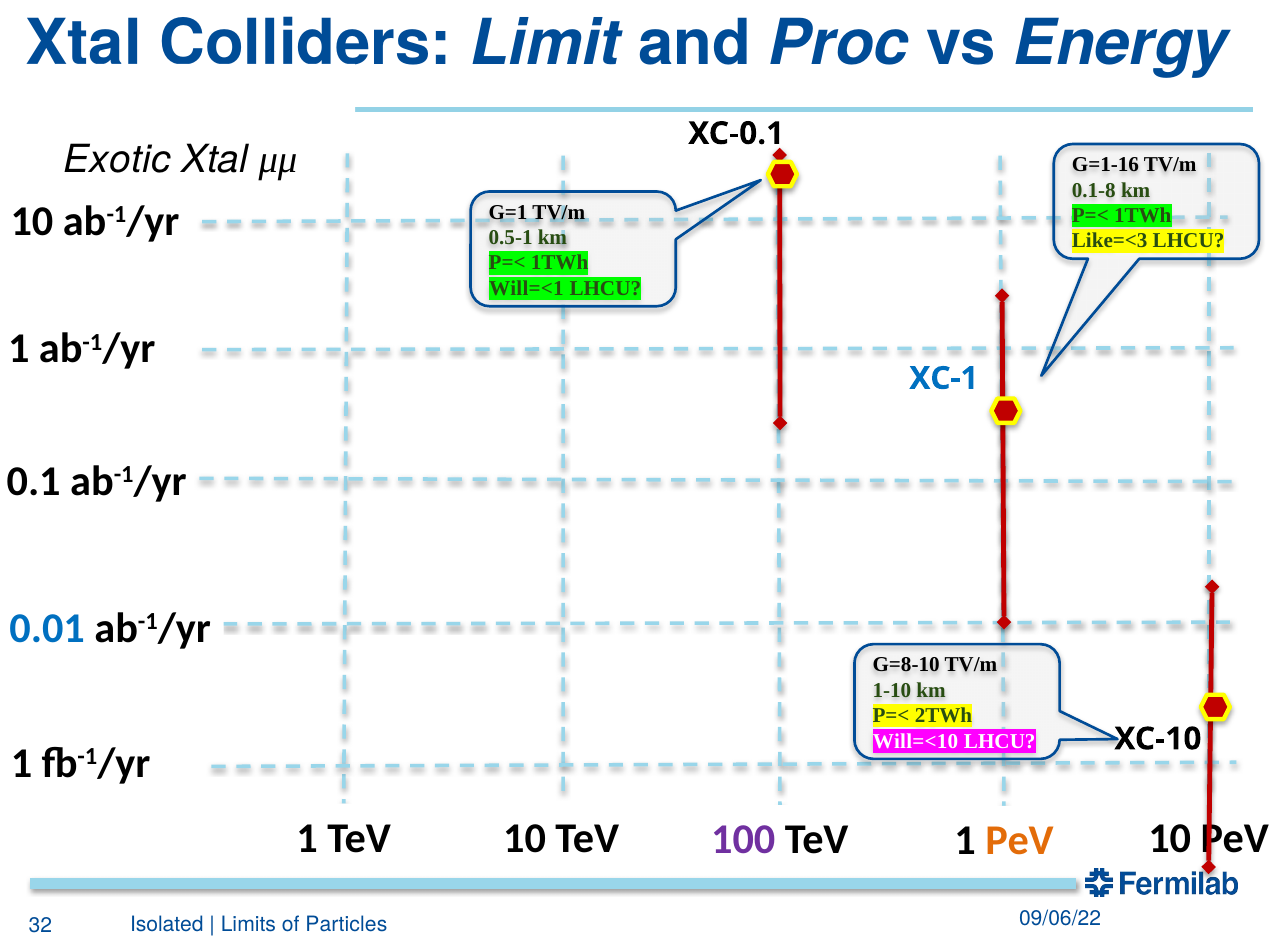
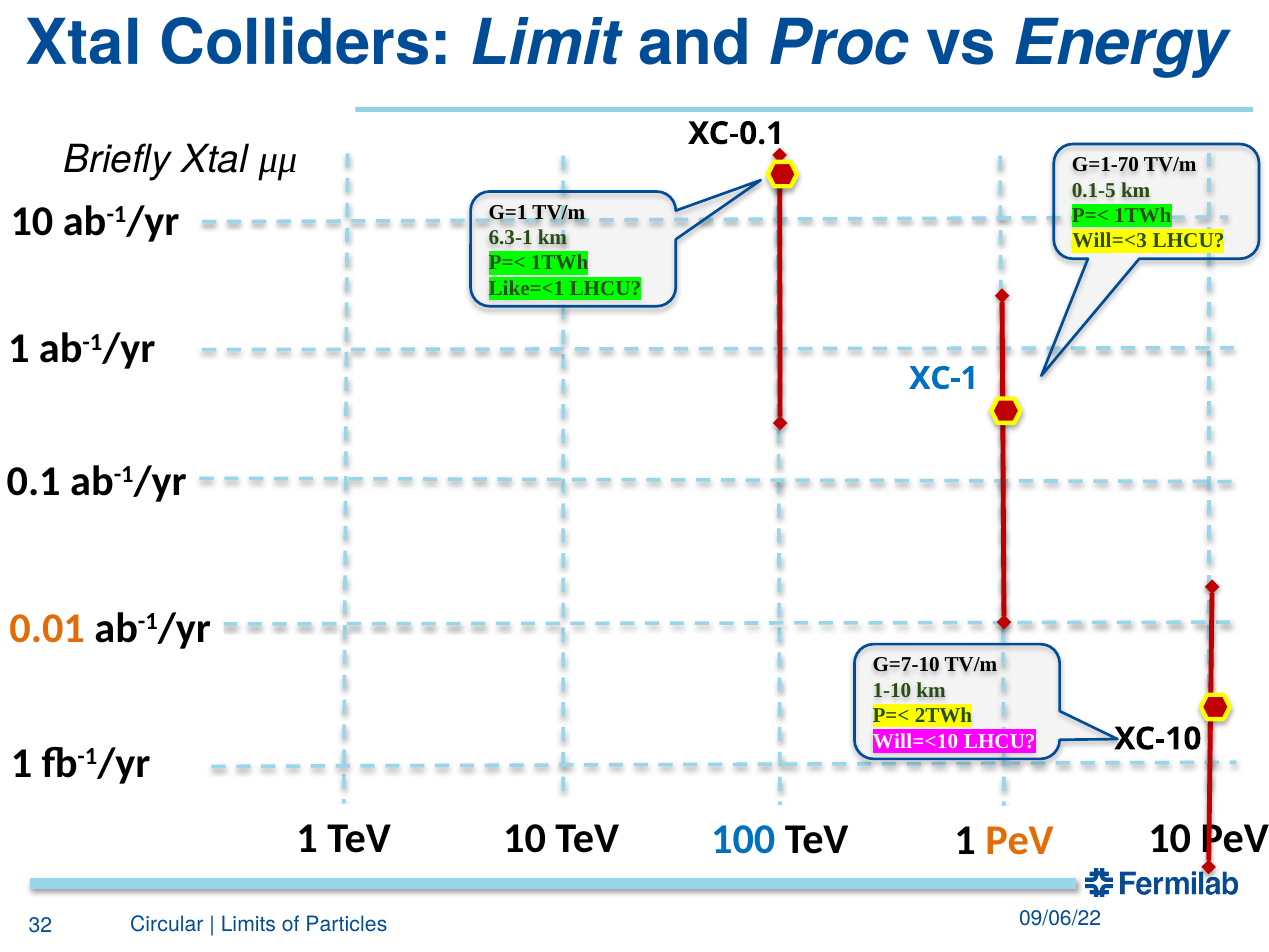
Exotic: Exotic -> Briefly (117, 159)
G=1-16: G=1-16 -> G=1-70 (1105, 165)
0.1-8: 0.1-8 -> 0.1-5 (1094, 190)
0.5-1: 0.5-1 -> 6.3-1 (511, 238)
Like=<3: Like=<3 -> Will=<3 (1110, 241)
Will=<1: Will=<1 -> Like=<1 (526, 288)
0.01 colour: blue -> orange (47, 628)
G=8-10: G=8-10 -> G=7-10 (906, 665)
100 colour: purple -> blue (743, 839)
Isolated: Isolated -> Circular (167, 925)
